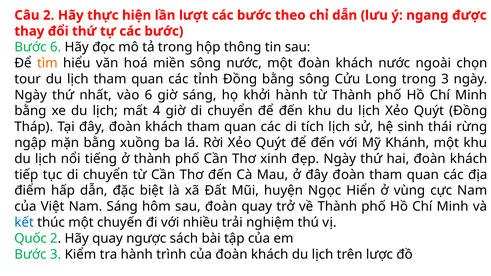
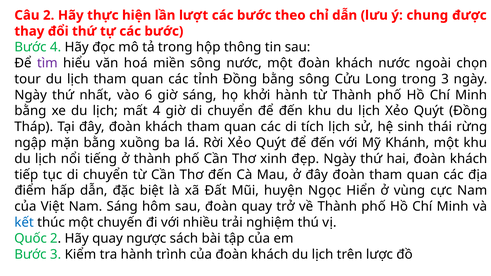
ngang: ngang -> chung (427, 15)
Bước 6: 6 -> 4 (56, 47)
tìm colour: orange -> purple (47, 63)
